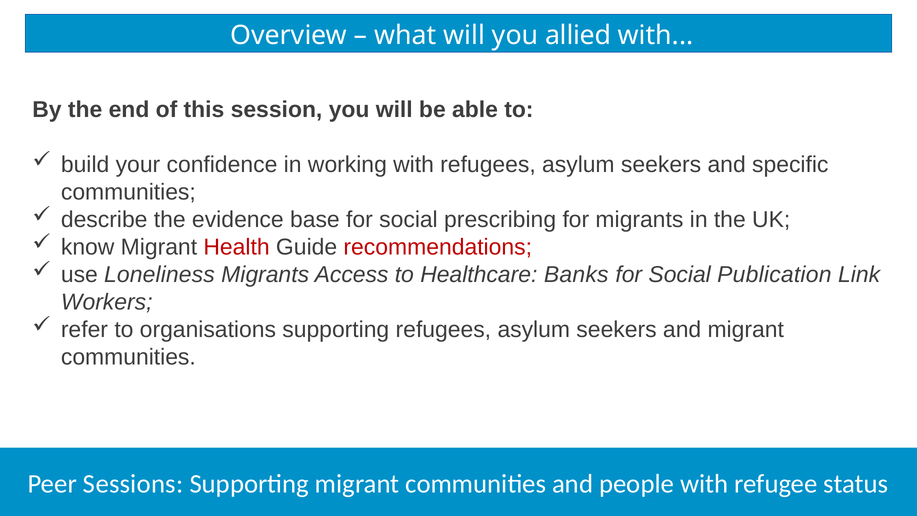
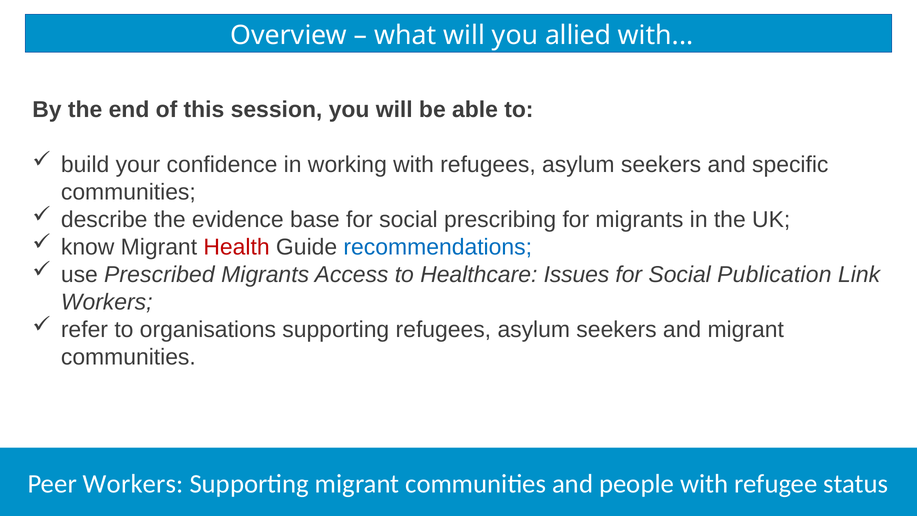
recommendations colour: red -> blue (438, 247)
Loneliness: Loneliness -> Prescribed (159, 275)
Banks: Banks -> Issues (576, 275)
Peer Sessions: Sessions -> Workers (133, 484)
